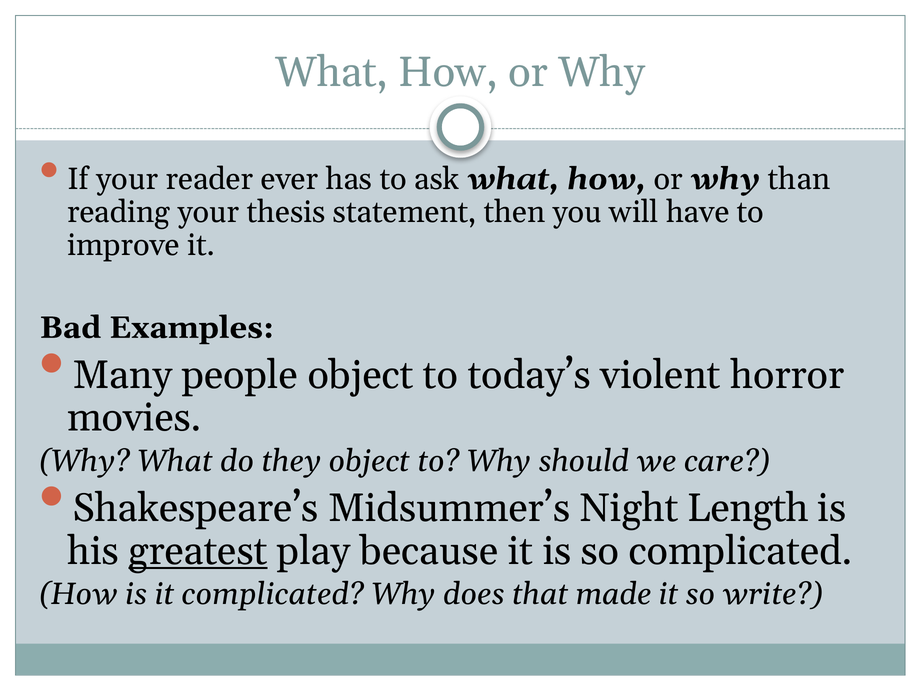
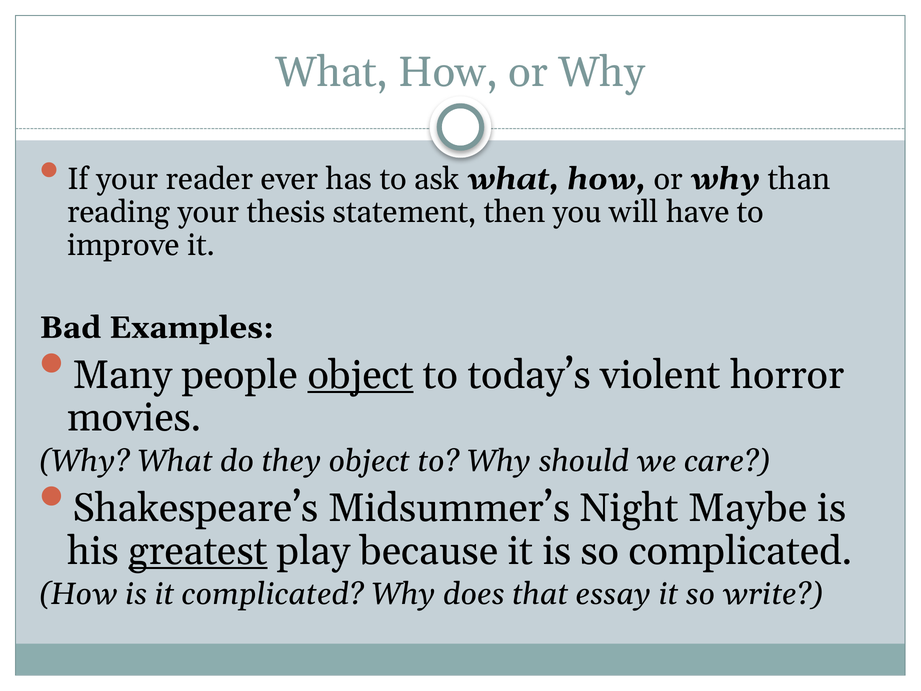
object underline: none -> present (360, 375)
Length: Length -> Maybe (748, 508)
made: made -> essay (613, 594)
